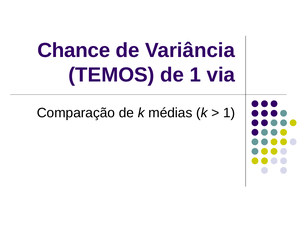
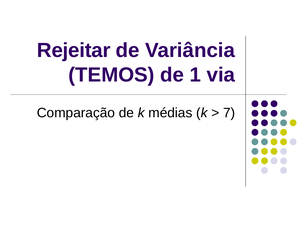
Chance: Chance -> Rejeitar (74, 50)
1: 1 -> 7 (229, 113)
